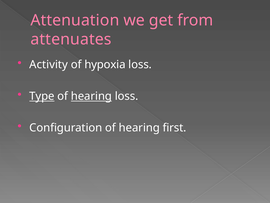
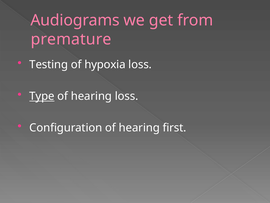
Attenuation: Attenuation -> Audiograms (75, 20)
attenuates: attenuates -> premature (71, 39)
Activity: Activity -> Testing (49, 64)
hearing underline: present -> none (91, 96)
